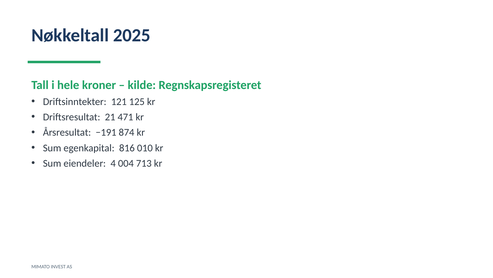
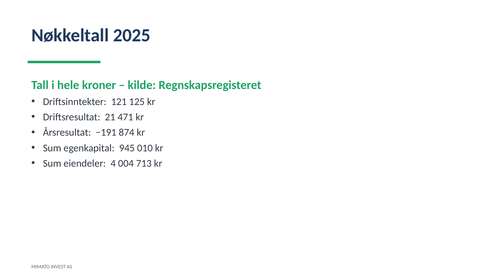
816: 816 -> 945 (127, 148)
